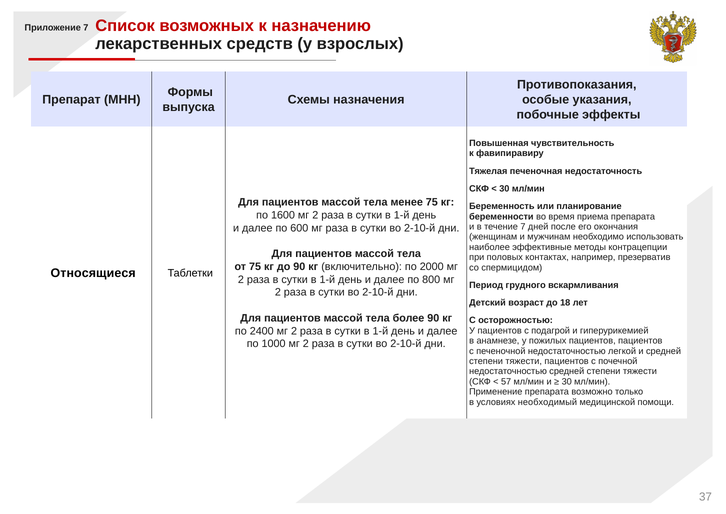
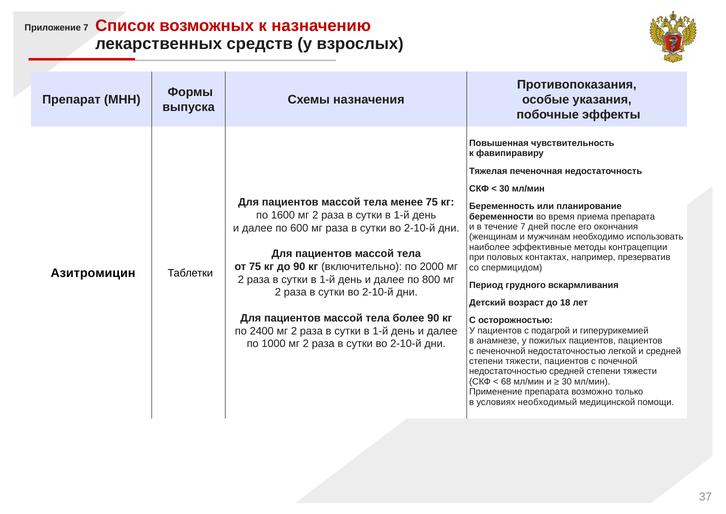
Относящиеся: Относящиеся -> Азитромицин (93, 273)
57: 57 -> 68 (506, 381)
